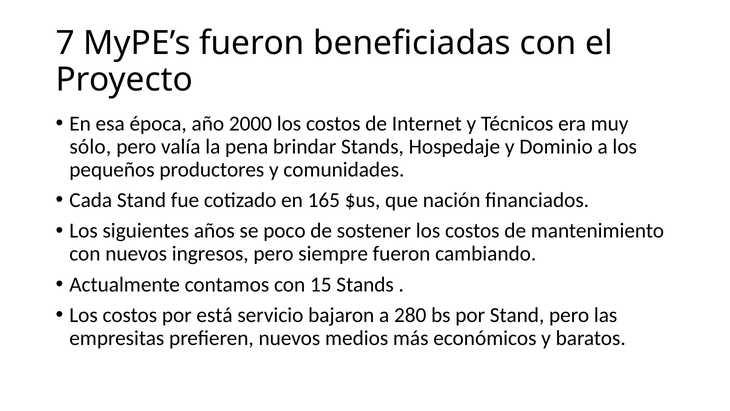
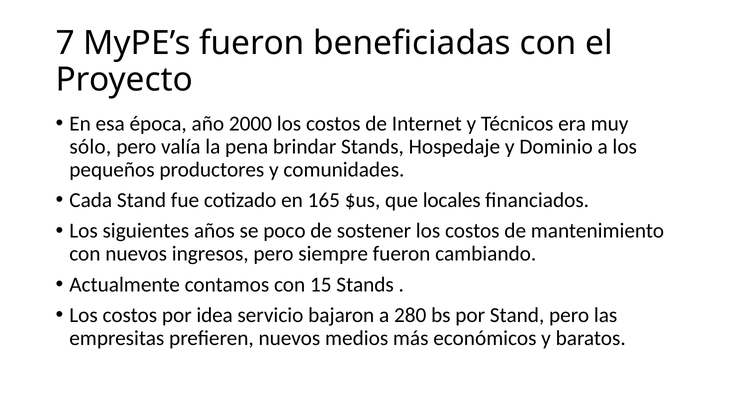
nación: nación -> locales (452, 200)
está: está -> idea (215, 315)
